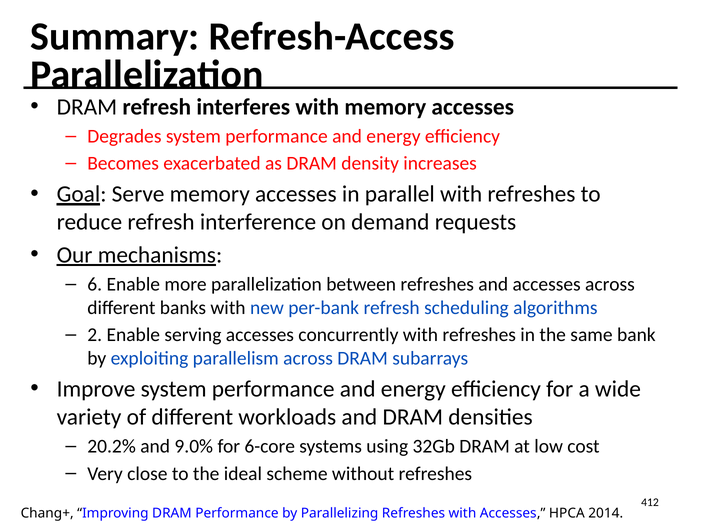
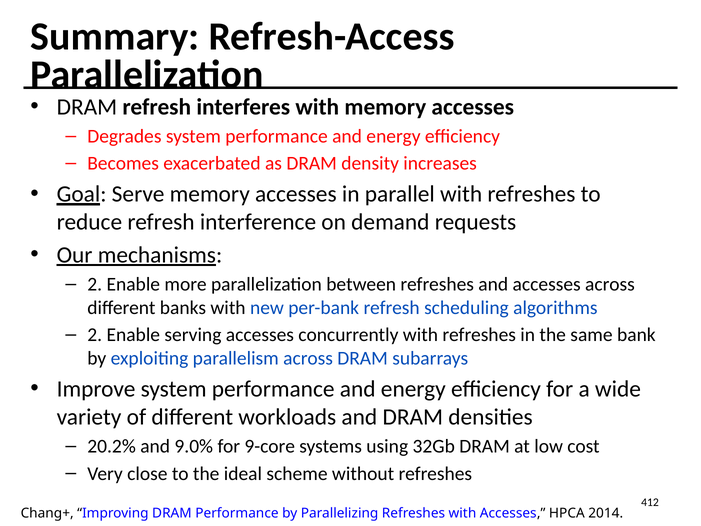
6: 6 -> 2 (95, 284)
6-core: 6-core -> 9-core (270, 446)
